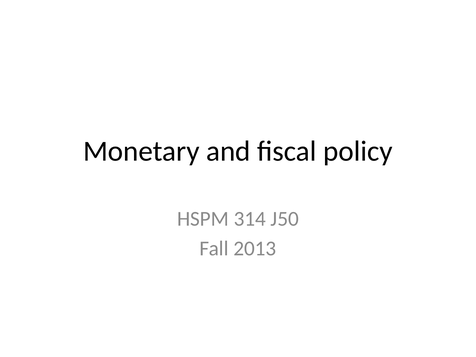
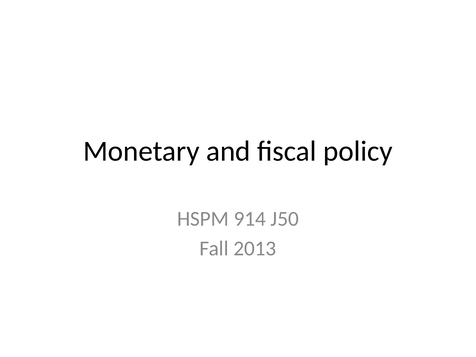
314: 314 -> 914 (250, 219)
